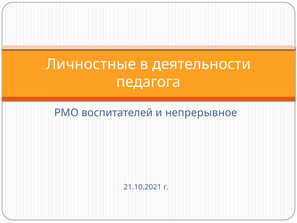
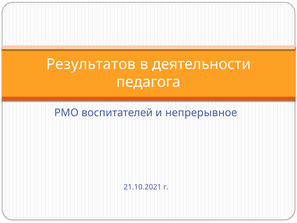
Личностные: Личностные -> Результатов (91, 64)
